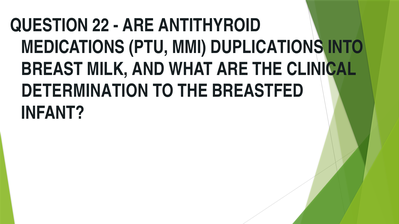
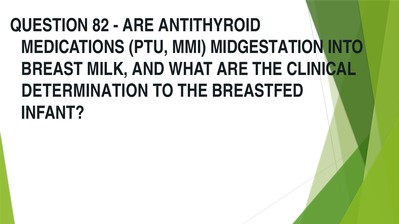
22: 22 -> 82 (101, 25)
DUPLICATIONS: DUPLICATIONS -> MIDGESTATION (267, 47)
